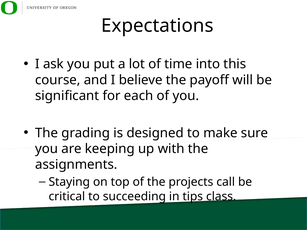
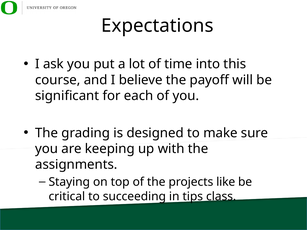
call: call -> like (226, 182)
